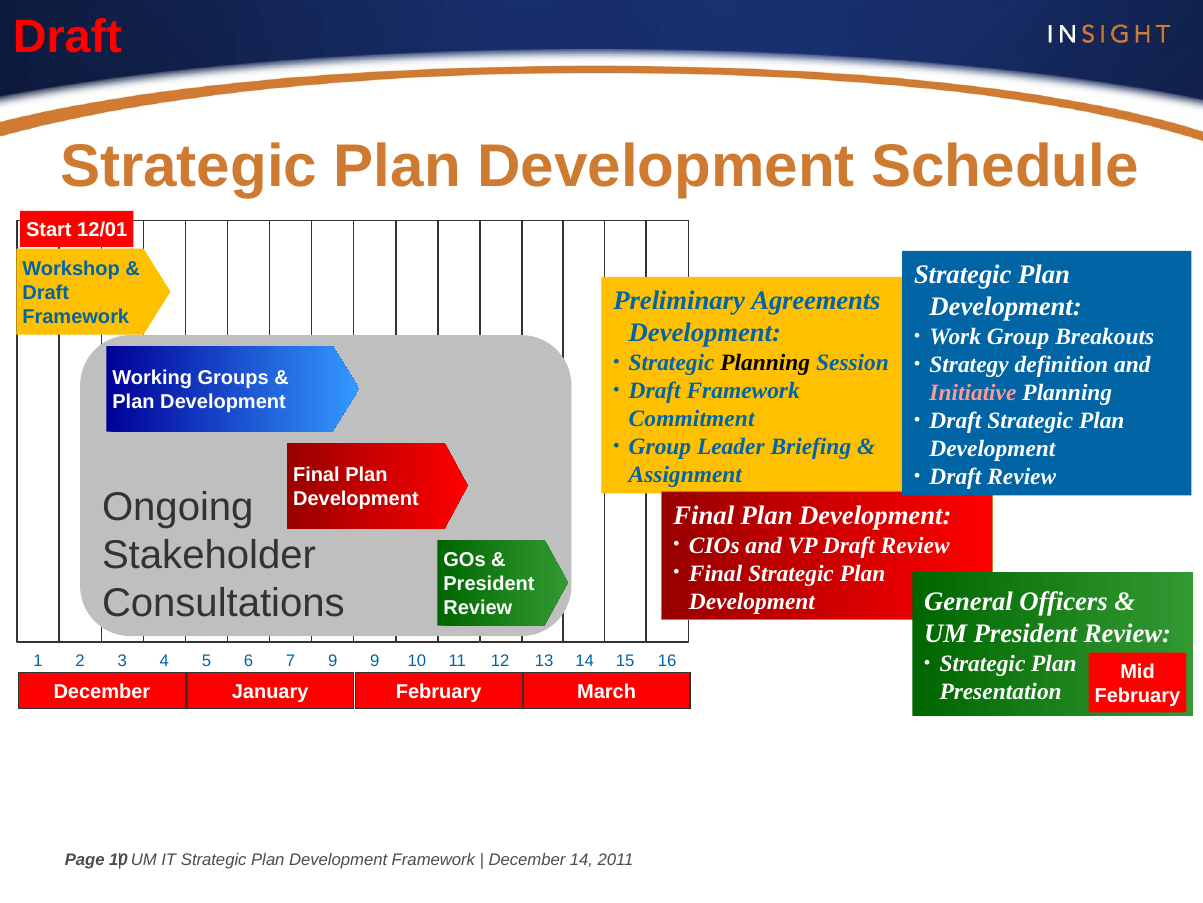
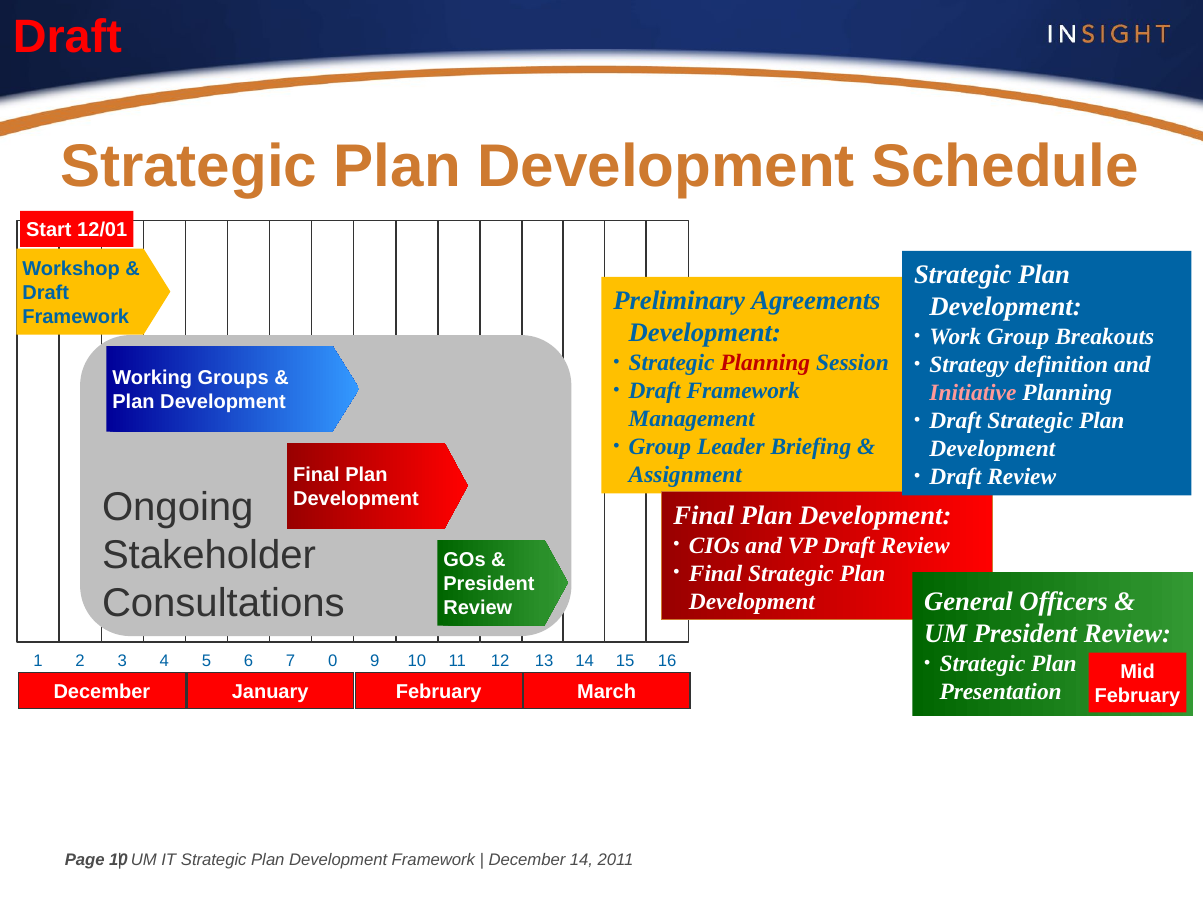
Planning colour: black -> red (765, 362)
Commitment: Commitment -> Management (692, 418)
7 9: 9 -> 0 (333, 661)
